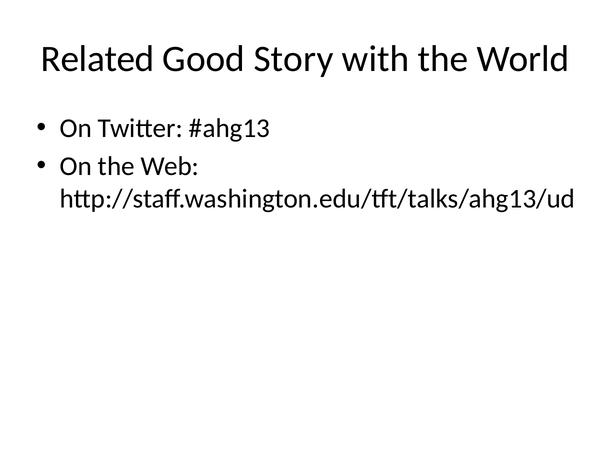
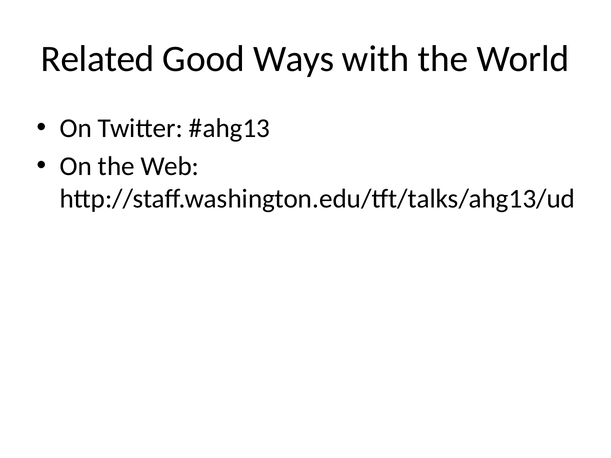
Story: Story -> Ways (294, 59)
